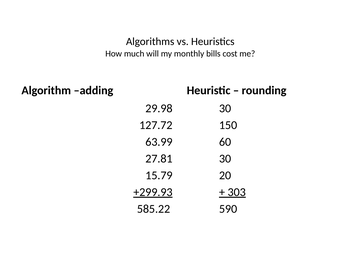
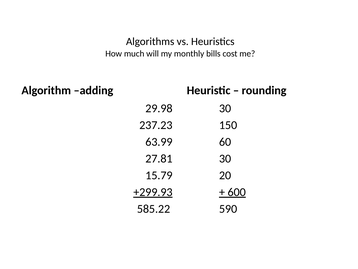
127.72: 127.72 -> 237.23 (156, 125)
303: 303 -> 600 (237, 192)
